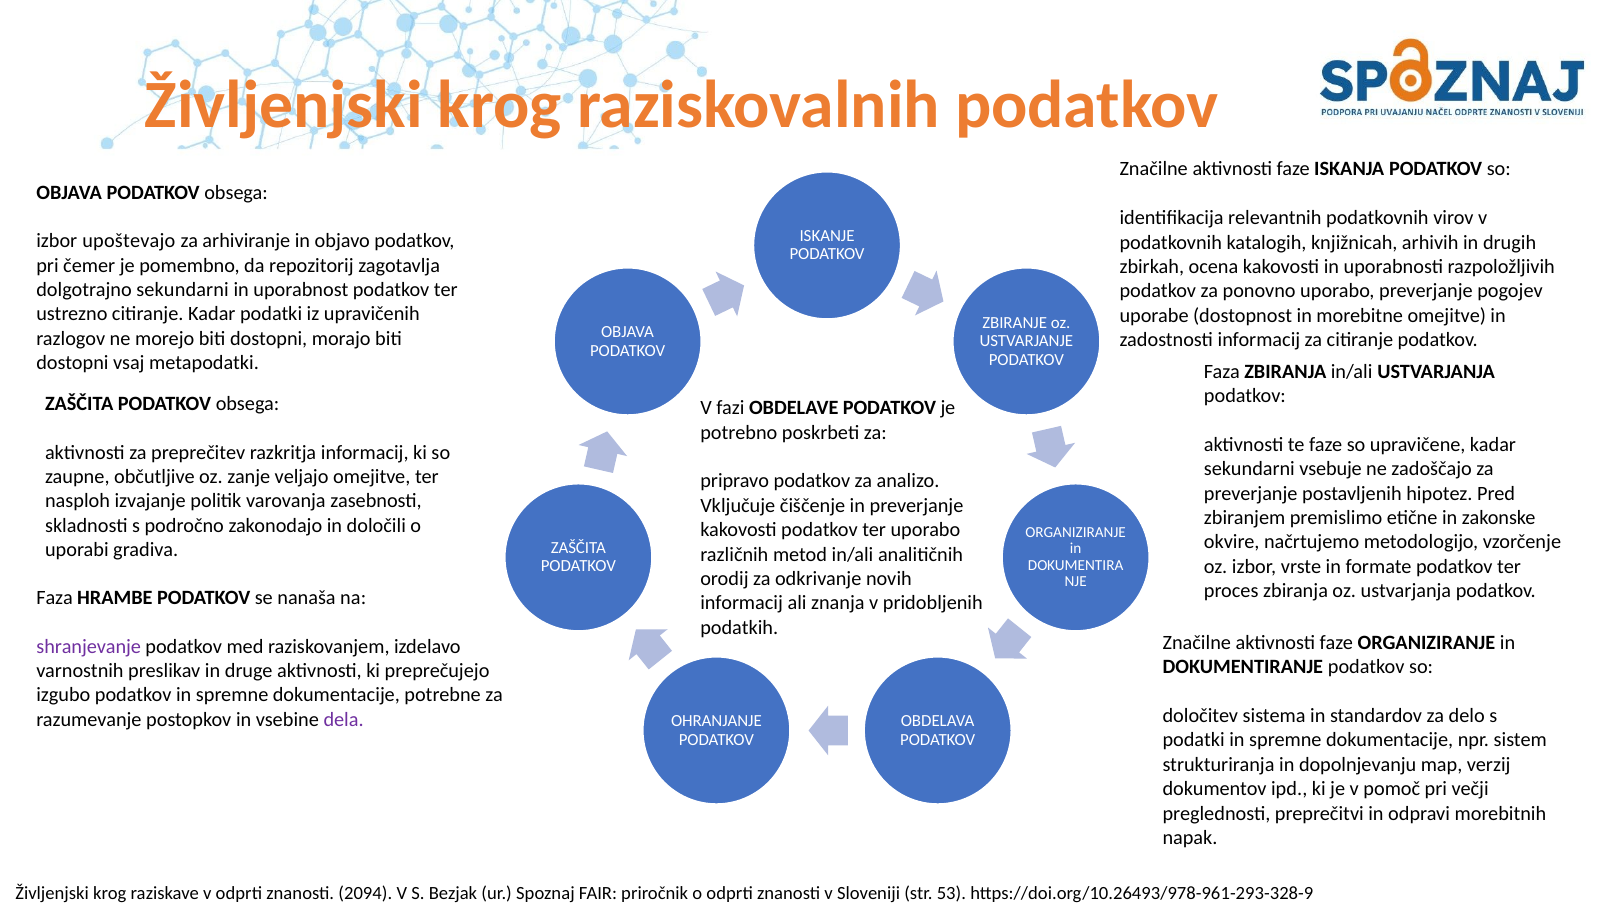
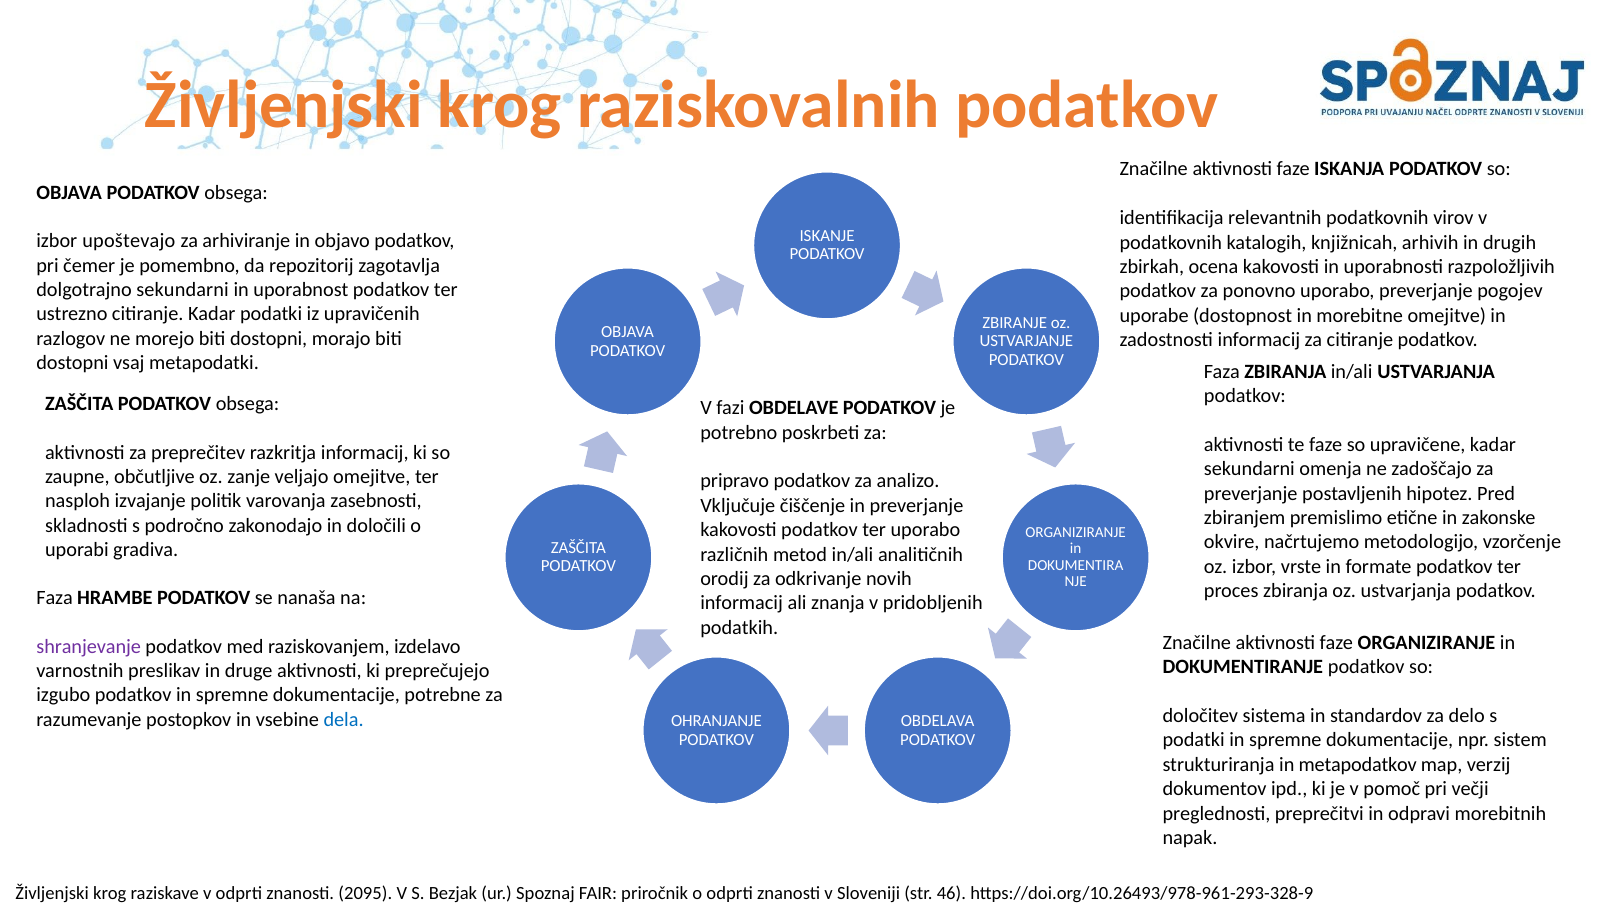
vsebuje: vsebuje -> omenja (1331, 469)
dela colour: purple -> blue (344, 719)
dopolnjevanju: dopolnjevanju -> metapodatkov (1358, 764)
2094: 2094 -> 2095 (365, 893)
53: 53 -> 46 (951, 893)
